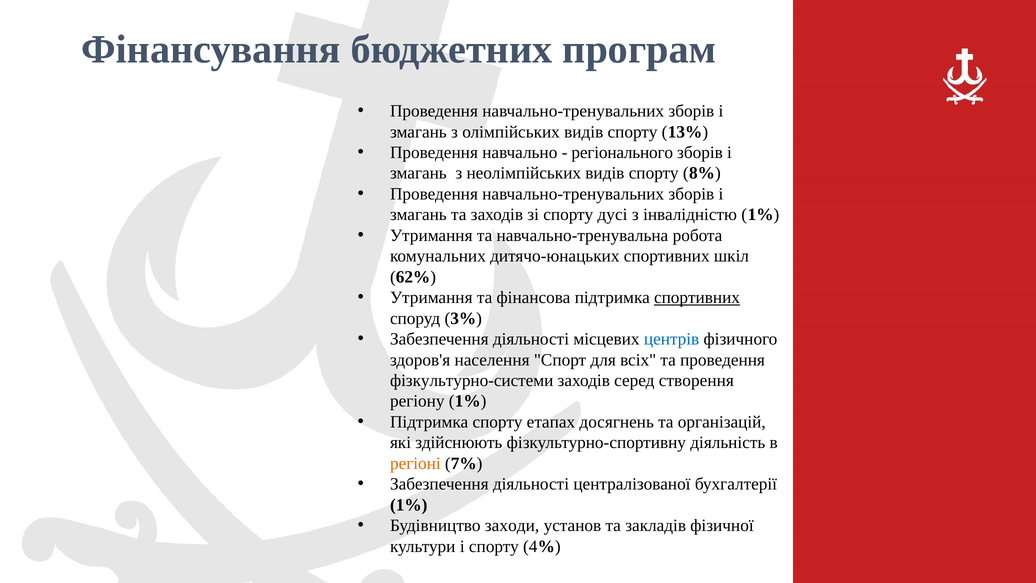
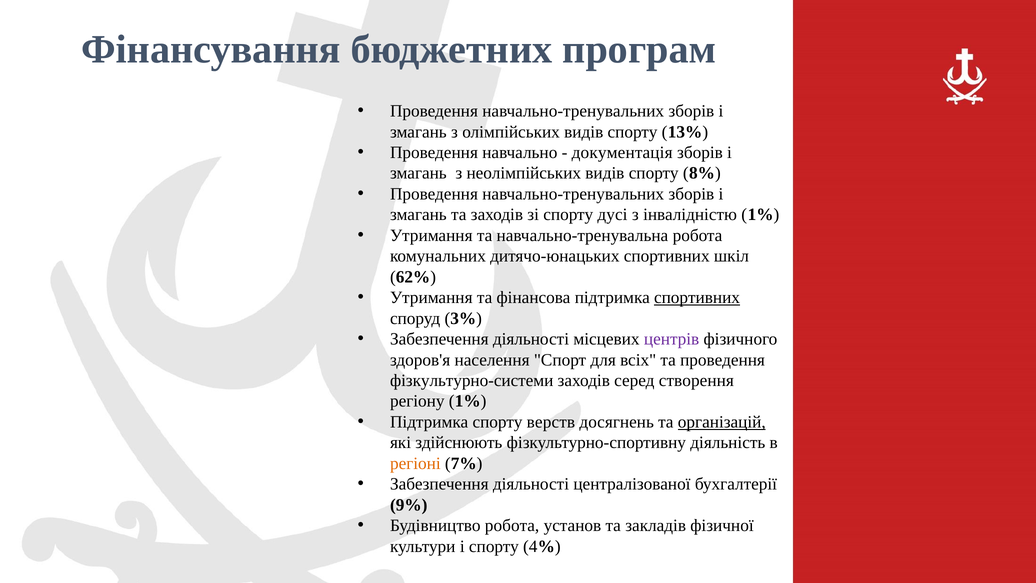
регіонального: регіонального -> документація (622, 152)
центрів colour: blue -> purple (672, 339)
етапах: етапах -> верств (551, 422)
організацій underline: none -> present (722, 422)
1%: 1% -> 9% (409, 505)
Будівництво заходи: заходи -> робота (512, 525)
